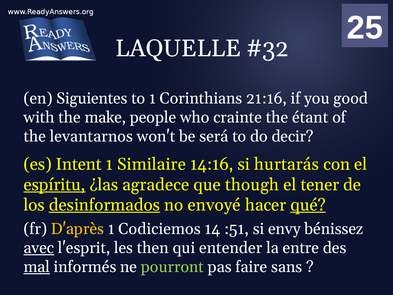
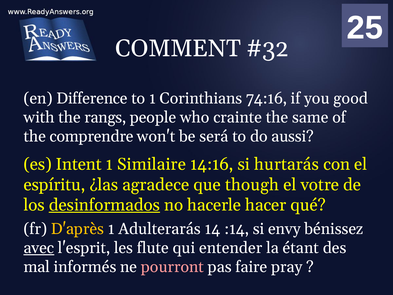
LAQUELLE: LAQUELLE -> COMMENT (178, 49)
Siguientes: Siguientes -> Difference (92, 98)
21:16: 21:16 -> 74:16 (267, 98)
make: make -> rangs (105, 117)
étant: étant -> same (310, 117)
levantarnos: levantarnos -> comprendre (92, 136)
decir: decir -> aussi (293, 136)
espíritu underline: present -> none (55, 185)
tener: tener -> votre (320, 185)
envoyé: envoyé -> hacerle (214, 205)
qué underline: present -> none (308, 205)
Codiciemos: Codiciemos -> Adulterarás (160, 229)
:51: :51 -> :14 (237, 229)
then: then -> flute (153, 248)
entre: entre -> étant (301, 248)
mal underline: present -> none (37, 267)
pourront colour: light green -> pink (172, 267)
sans: sans -> pray (287, 267)
